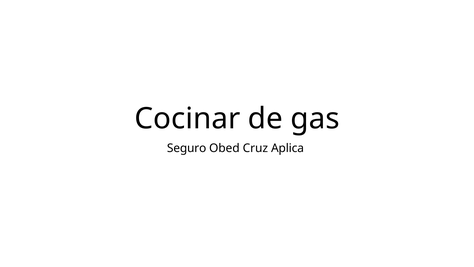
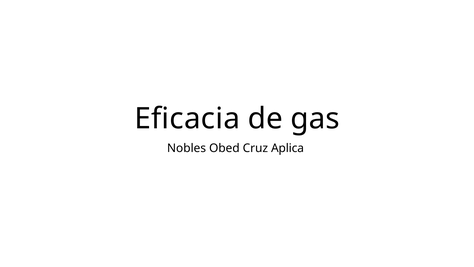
Cocinar: Cocinar -> Eficacia (187, 118)
Seguro: Seguro -> Nobles (187, 148)
